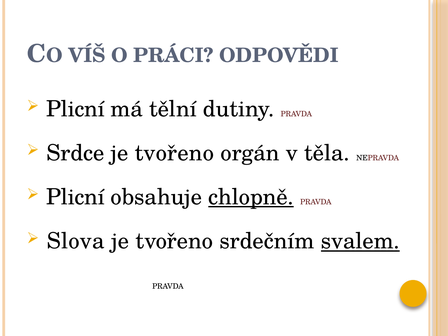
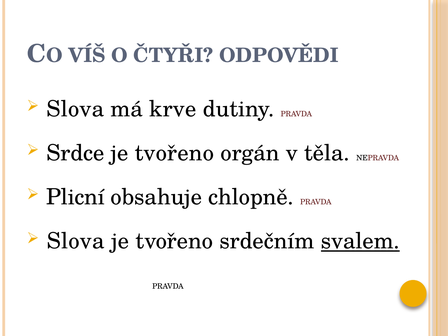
PRÁCI: PRÁCI -> ČTYŘI (173, 56)
Plicní: Plicní -> Slova (75, 109)
tělní: tělní -> krve (173, 109)
chlopně underline: present -> none (251, 197)
